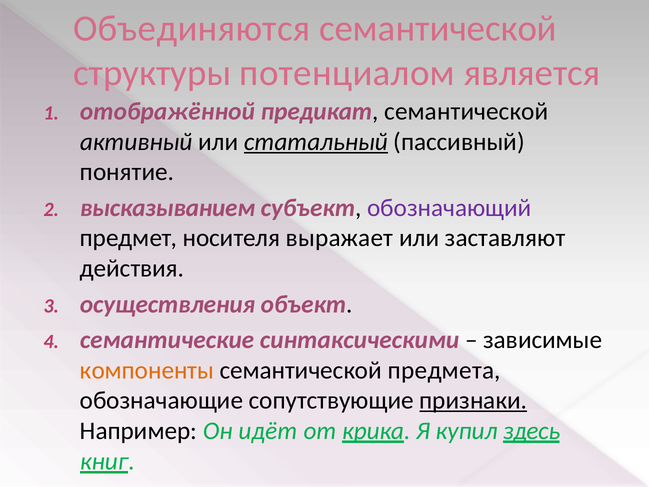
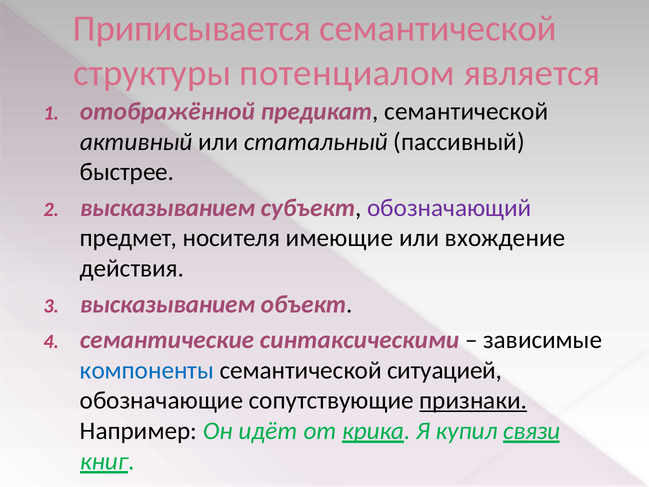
Объединяются: Объединяются -> Приписывается (192, 29)
статальный underline: present -> none (316, 142)
понятие: понятие -> быстрее (127, 172)
выражает: выражает -> имеющие (340, 238)
заставляют: заставляют -> вхождение (505, 238)
осуществления: осуществления -> высказыванием (168, 304)
компоненты colour: orange -> blue (147, 370)
предмета: предмета -> ситуацией (445, 370)
здесь: здесь -> связи (532, 431)
